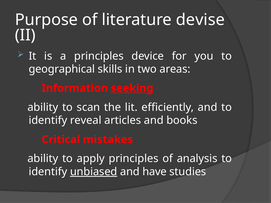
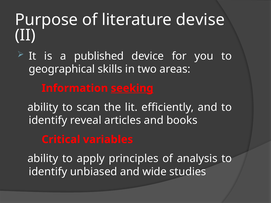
a principles: principles -> published (99, 56)
mistakes: mistakes -> variables (108, 140)
unbiased underline: present -> none (94, 172)
have: have -> wide (155, 172)
